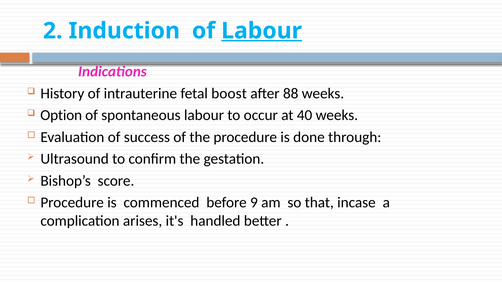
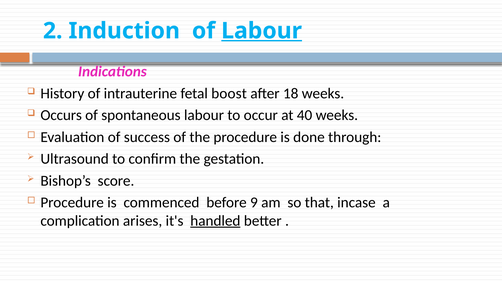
88: 88 -> 18 (291, 93)
Option: Option -> Occurs (61, 115)
handled underline: none -> present (215, 221)
